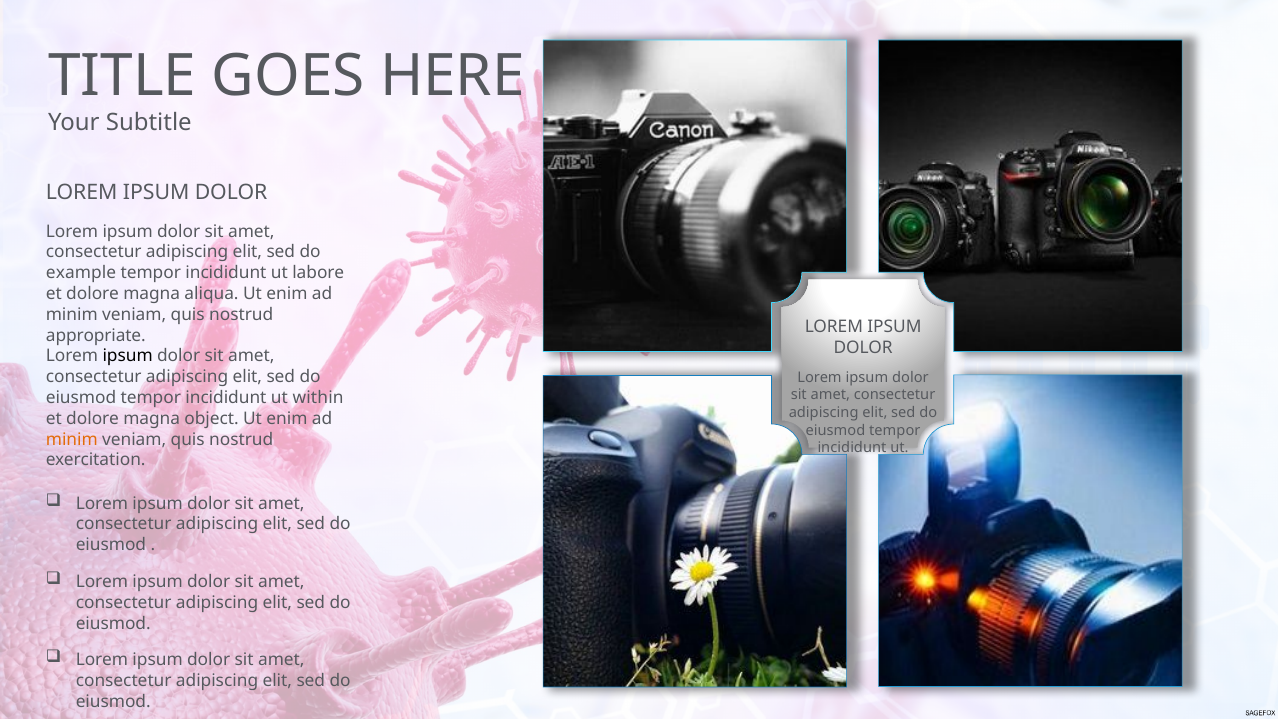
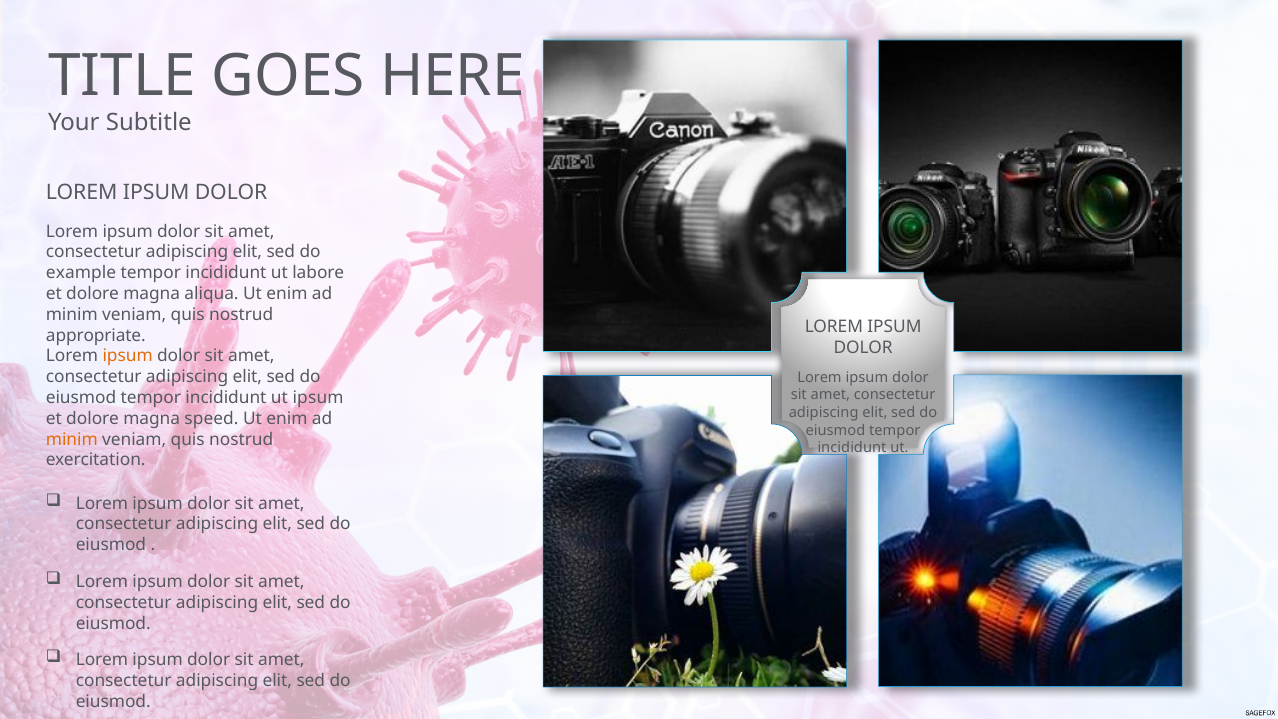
ipsum colour: black -> orange (128, 356)
ut within: within -> ipsum (318, 398)
object: object -> speed (212, 419)
